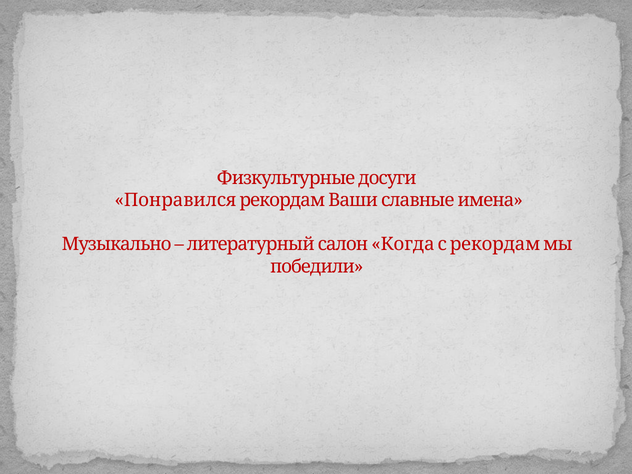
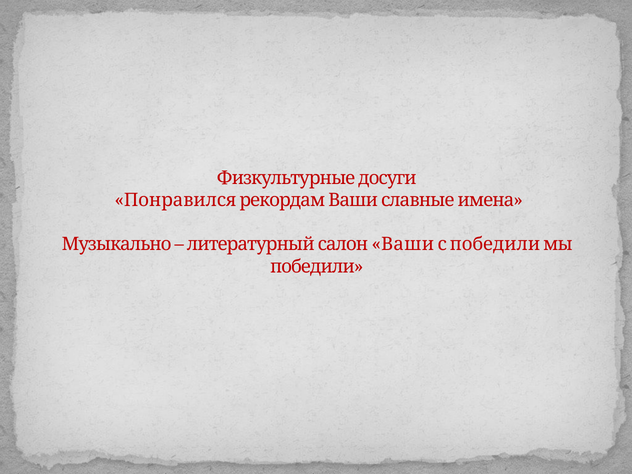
салон Когда: Когда -> Ваши (403, 244)
с рекордам: рекордам -> победили (495, 244)
